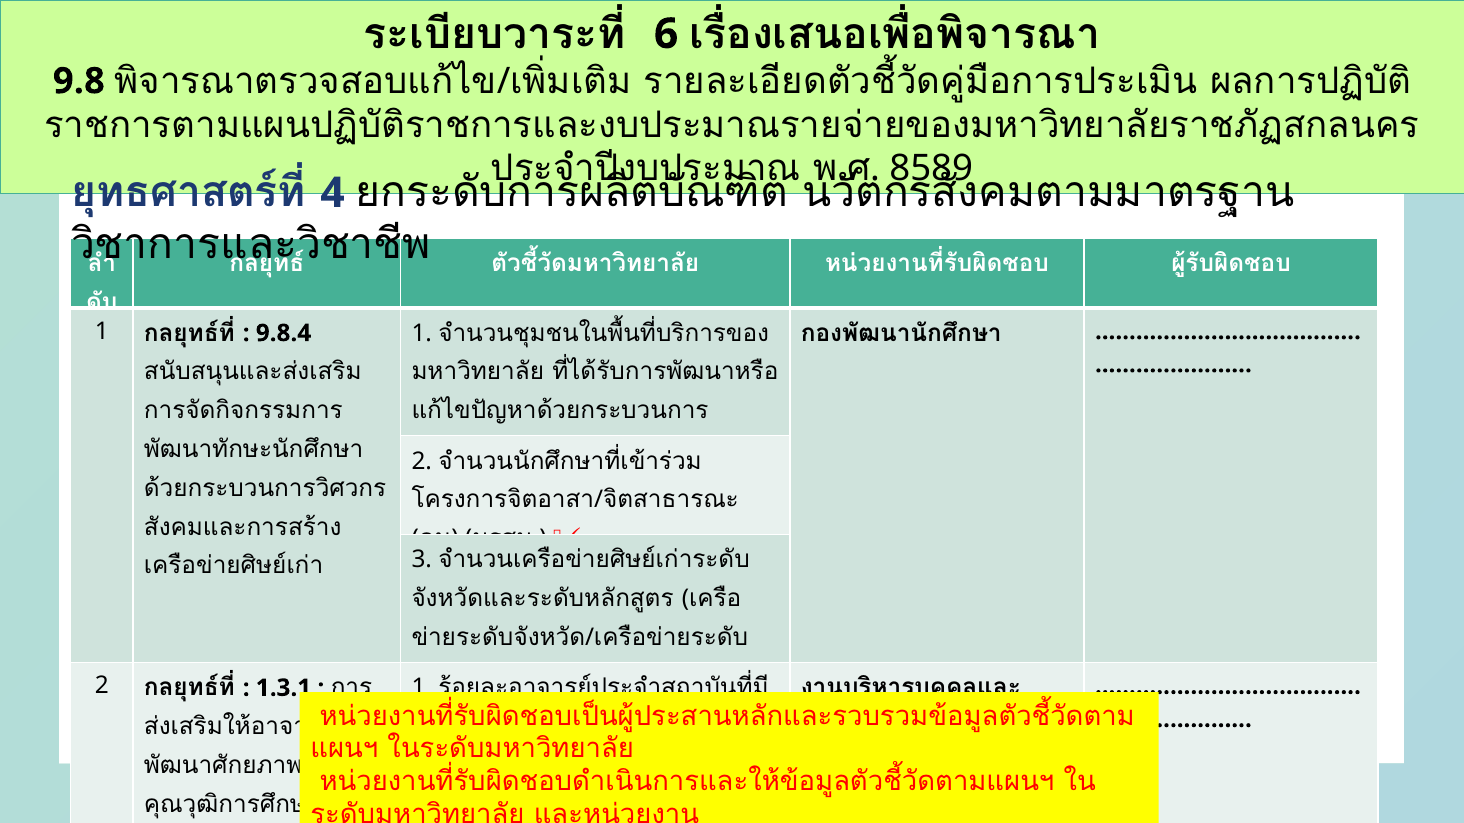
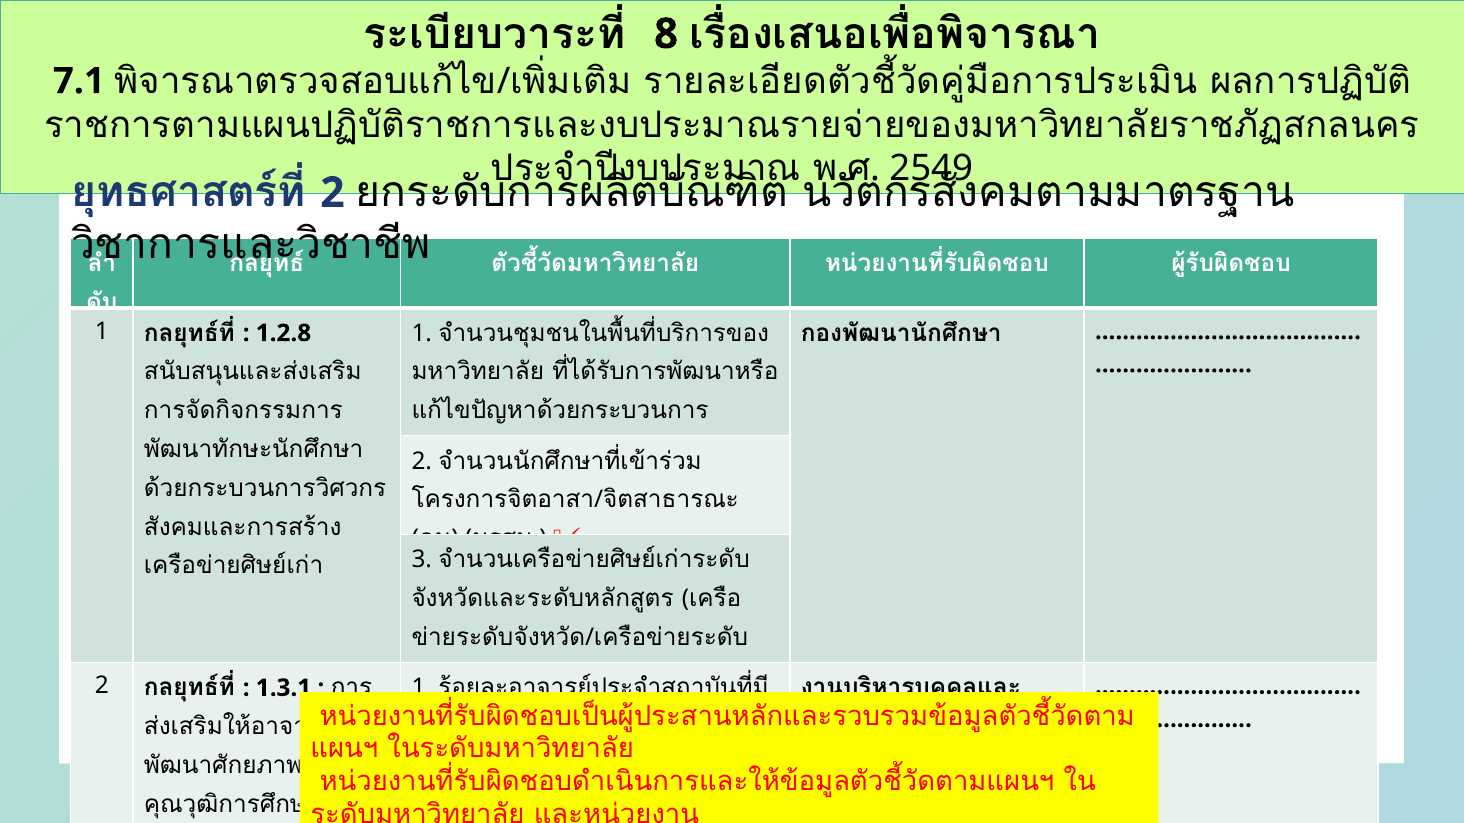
6: 6 -> 8 (666, 34)
9.8: 9.8 -> 7.1 (79, 81)
8589: 8589 -> 2549 (931, 169)
4: 4 -> 2 (332, 193)
9.8.4: 9.8.4 -> 1.2.8 (283, 333)
